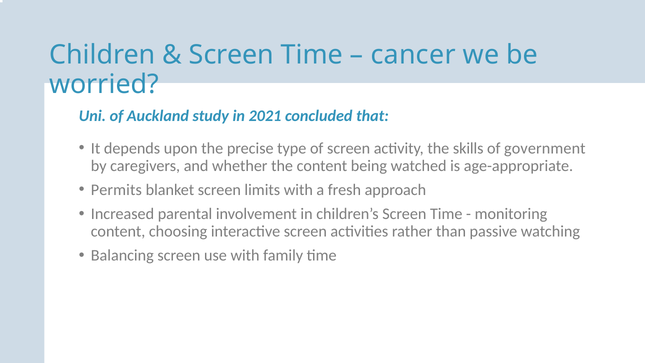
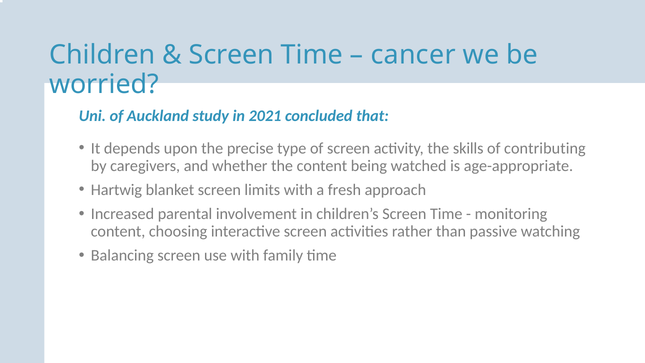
government: government -> contributing (545, 148)
Permits: Permits -> Hartwig (116, 190)
